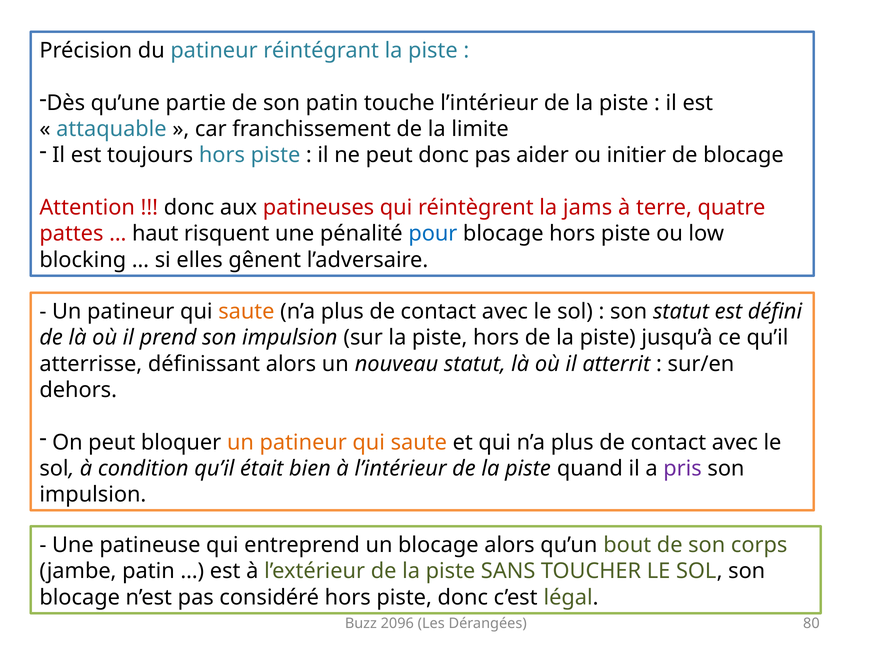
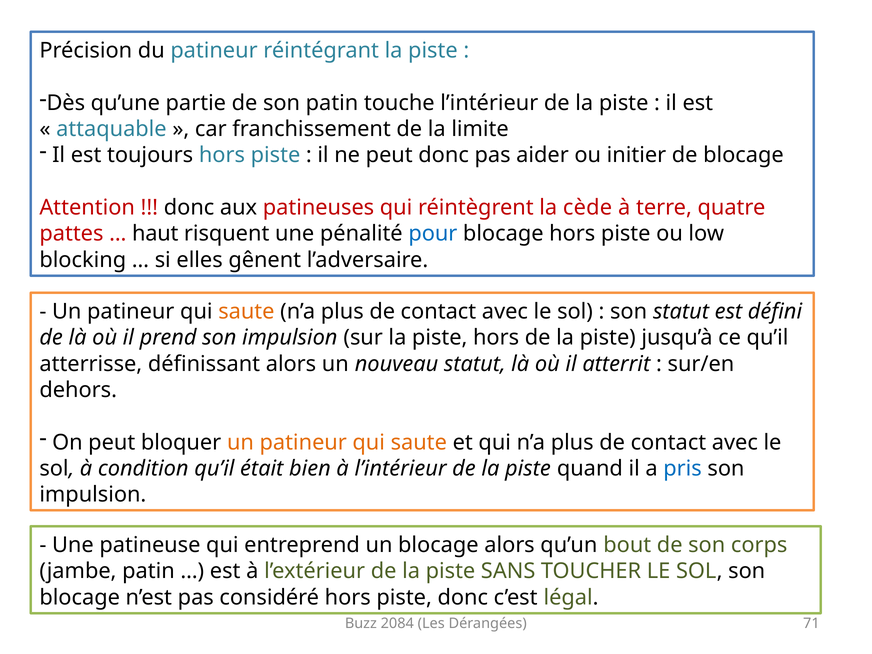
jams: jams -> cède (588, 208)
pris colour: purple -> blue (683, 468)
2096: 2096 -> 2084 (397, 623)
80: 80 -> 71 (811, 623)
